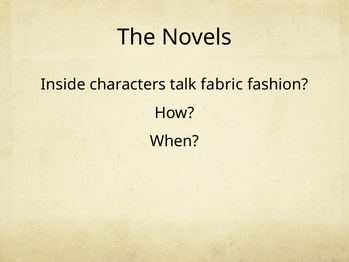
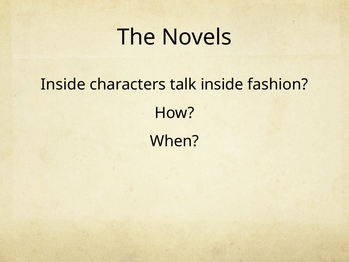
talk fabric: fabric -> inside (222, 84)
